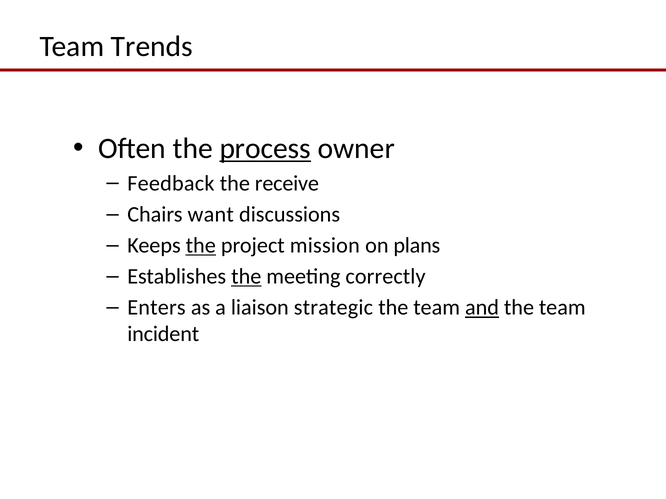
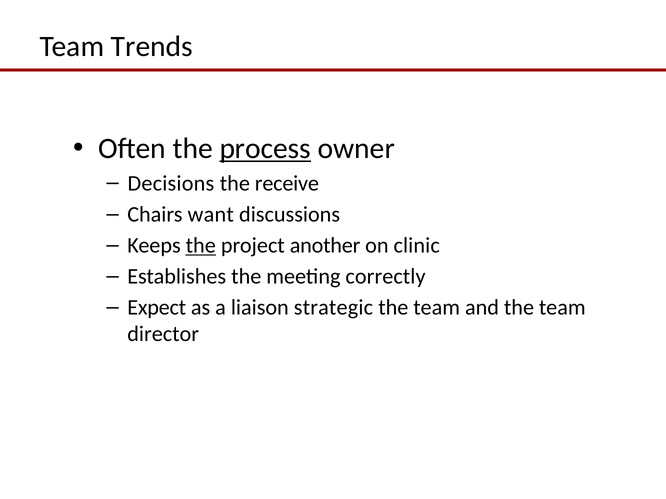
Feedback: Feedback -> Decisions (171, 184)
mission: mission -> another (325, 246)
plans: plans -> clinic (417, 246)
the underline: present -> none (246, 277)
Enters: Enters -> Expect (157, 308)
and underline: present -> none (482, 308)
incident: incident -> director (163, 335)
